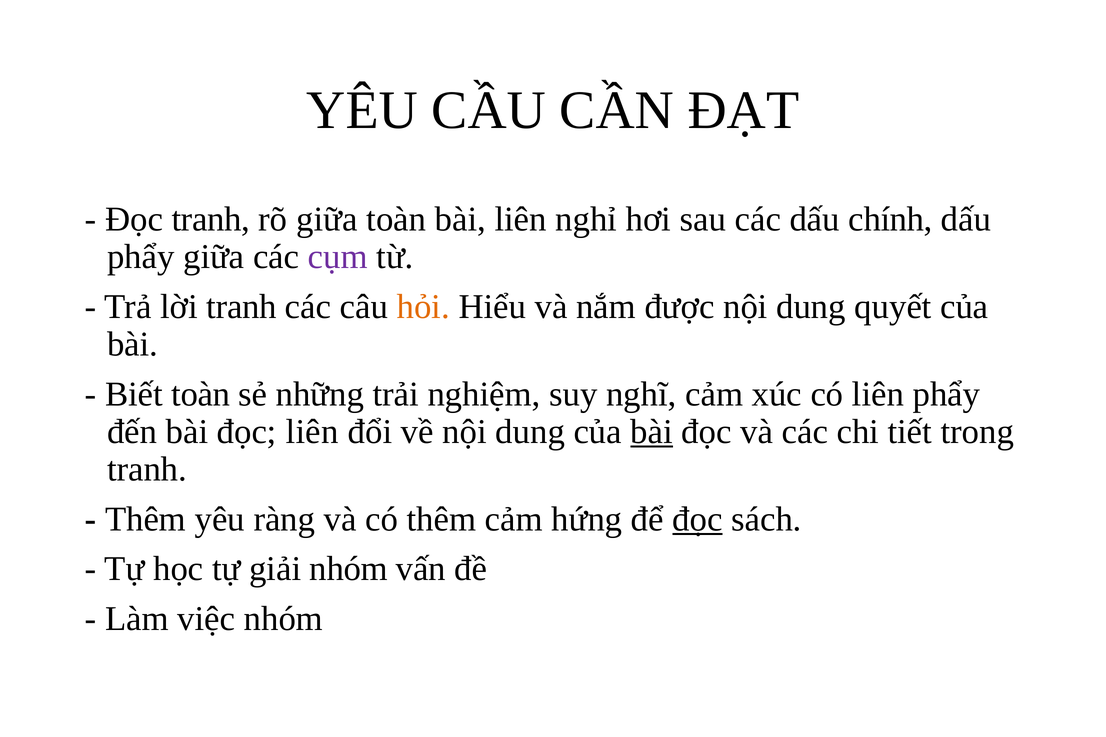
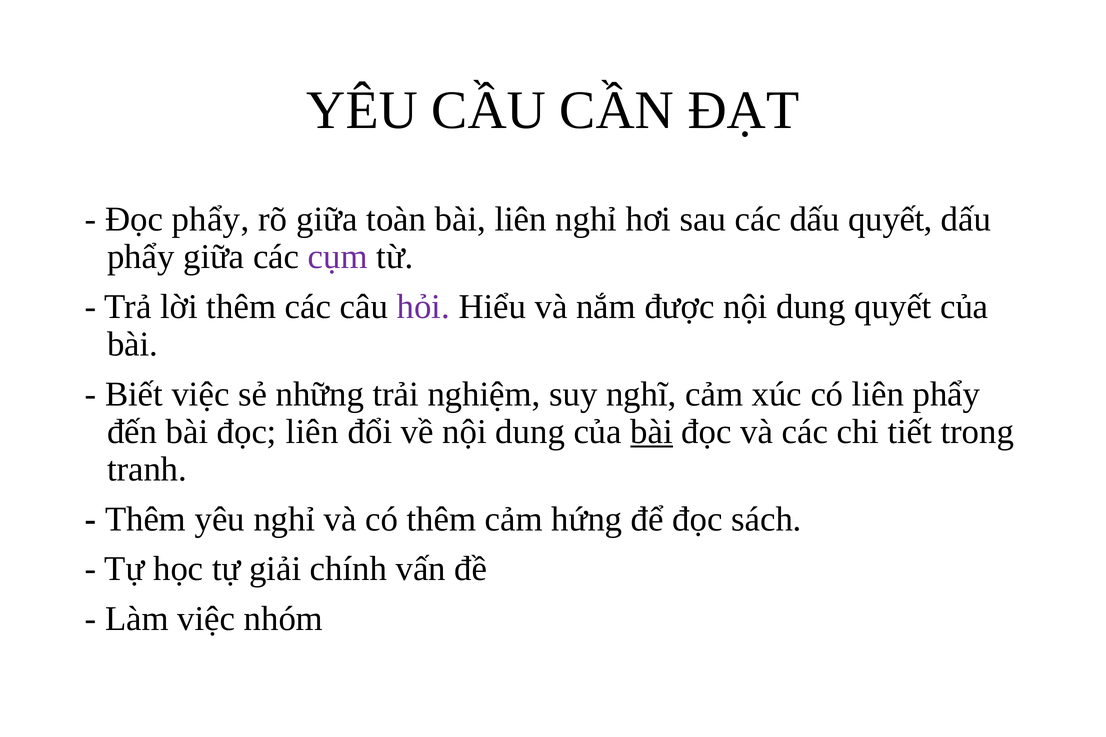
Đọc tranh: tranh -> phẩy (211, 219)
dấu chính: chính -> quyết (891, 219)
lời tranh: tranh -> thêm (241, 307)
hỏi colour: orange -> purple (423, 307)
Biết toàn: toàn -> việc (201, 394)
yêu ràng: ràng -> nghỉ (284, 519)
đọc underline: present -> none (698, 519)
giải nhóm: nhóm -> chính (348, 569)
